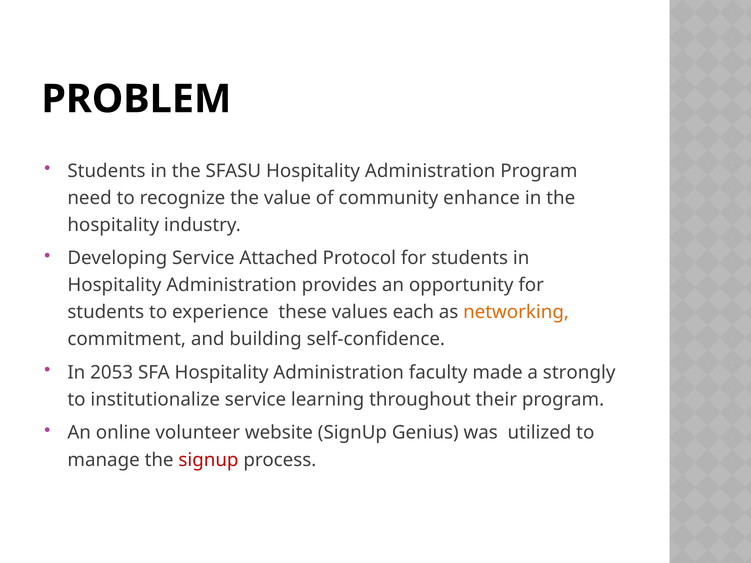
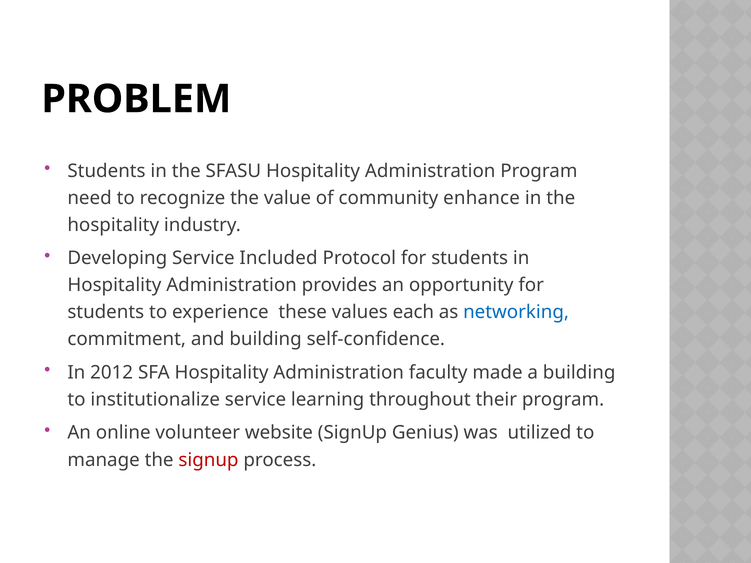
Attached: Attached -> Included (279, 258)
networking colour: orange -> blue (516, 312)
2053: 2053 -> 2012 (112, 373)
a strongly: strongly -> building (579, 373)
